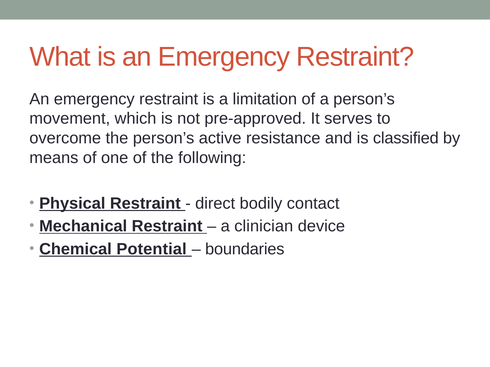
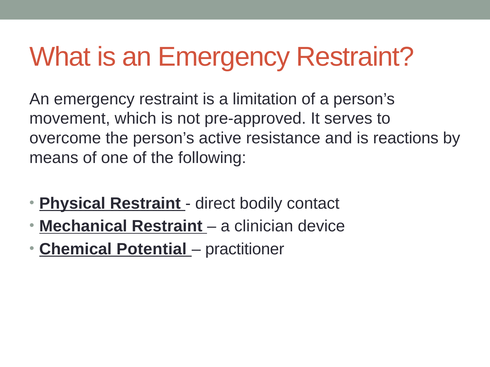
classified: classified -> reactions (406, 138)
boundaries: boundaries -> practitioner (245, 249)
